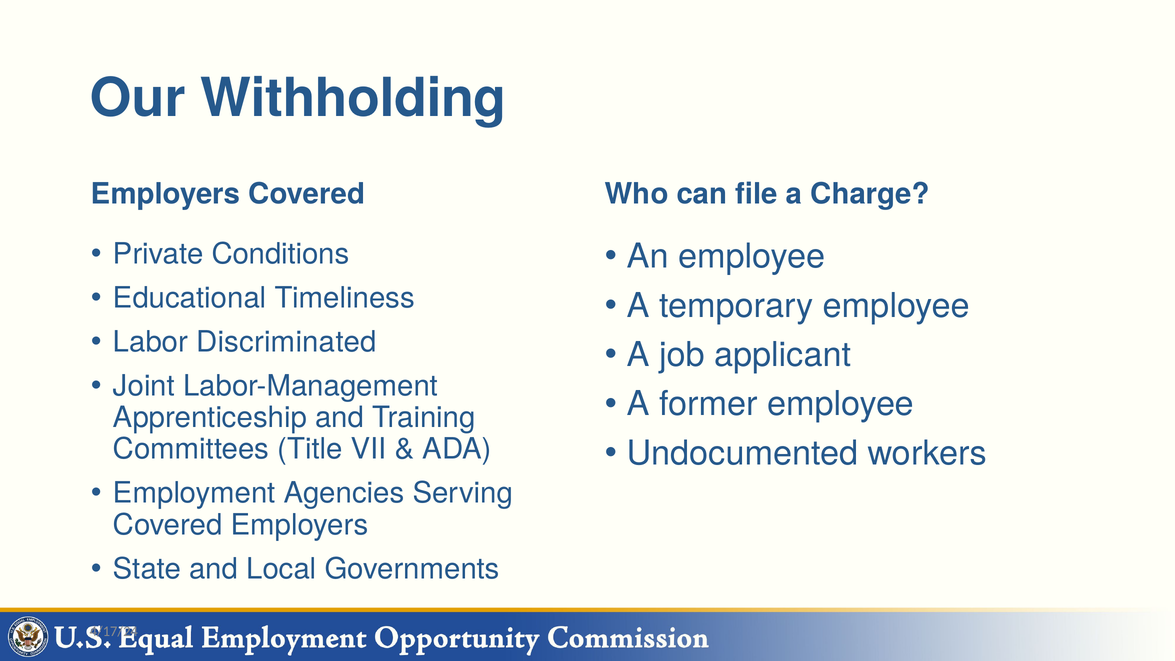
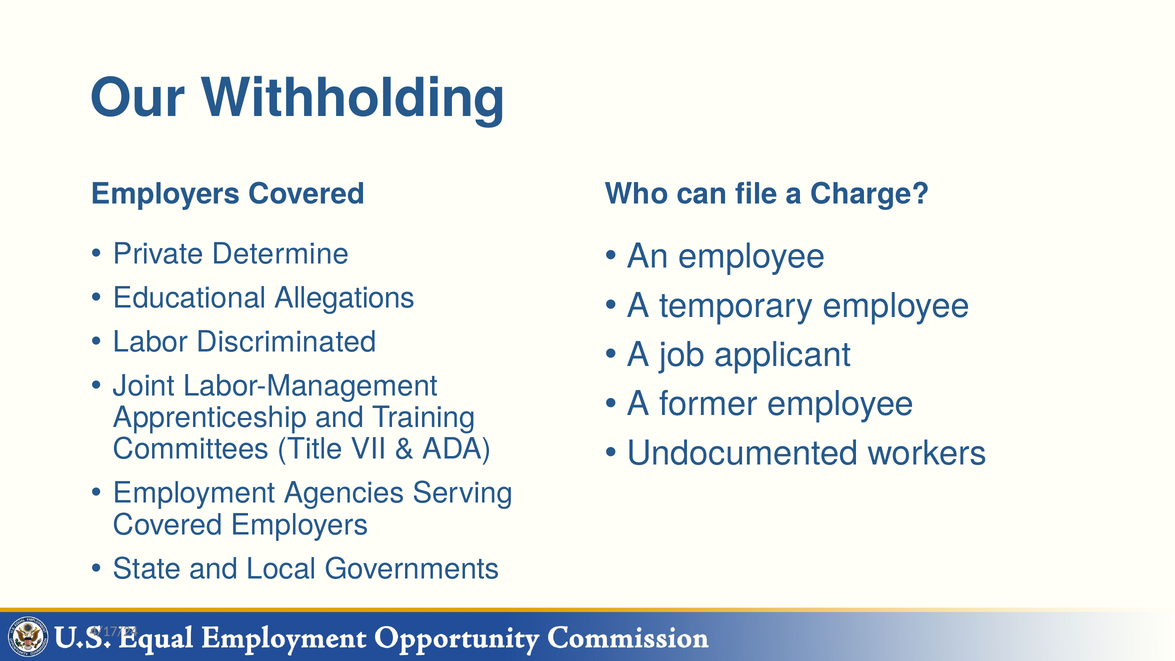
Conditions: Conditions -> Determine (280, 254)
Timeliness: Timeliness -> Allegations (345, 298)
